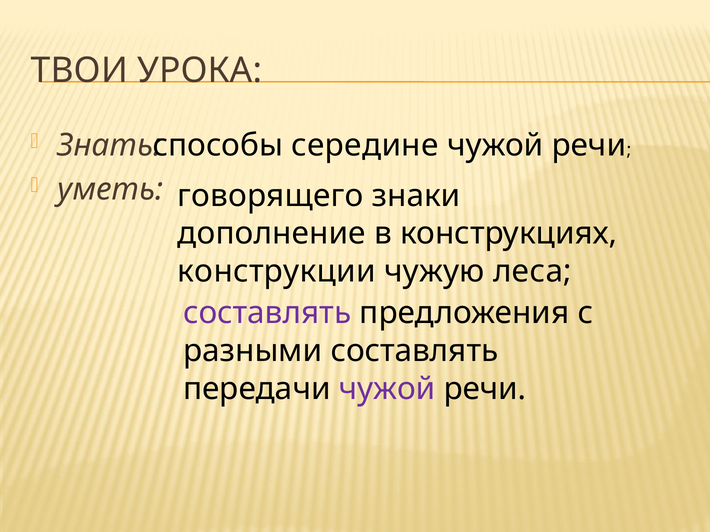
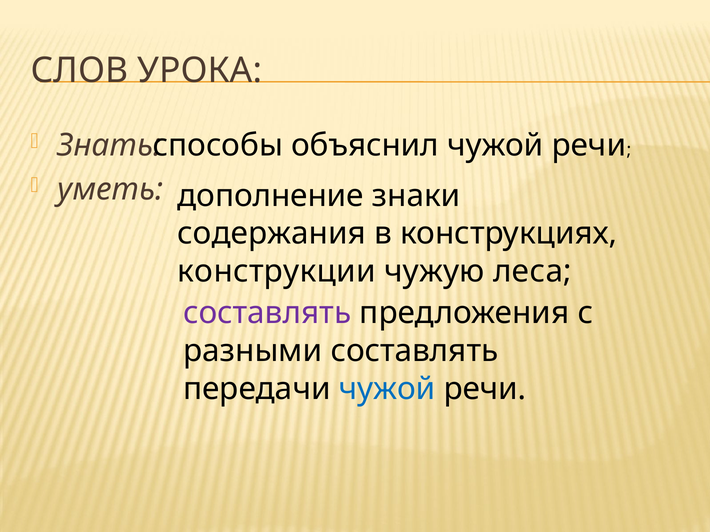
ТВОИ: ТВОИ -> СЛОВ (79, 70)
середине: середине -> объяснил (365, 146)
говорящего: говорящего -> дополнение (271, 196)
дополнение: дополнение -> содержания (272, 234)
чужой colour: purple -> blue (387, 389)
